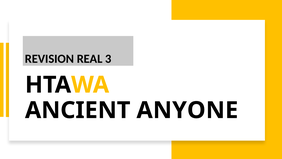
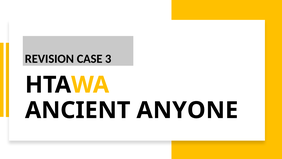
REAL: REAL -> CASE (90, 59)
